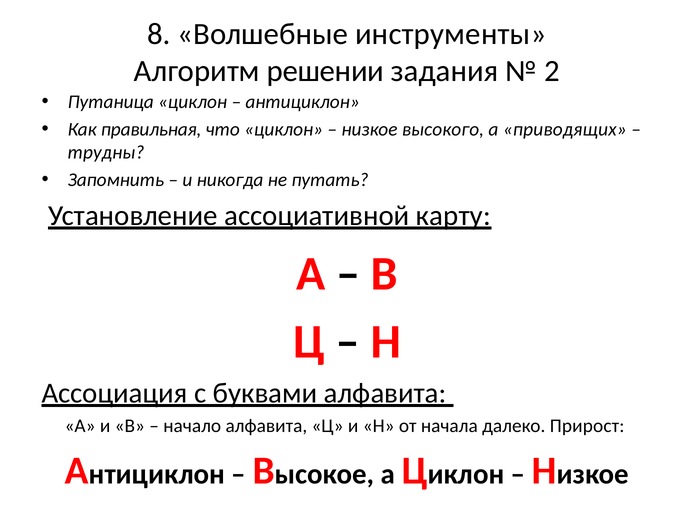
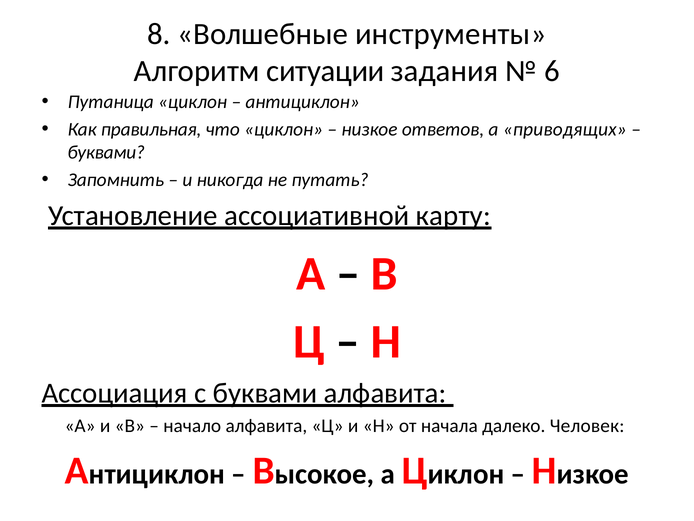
решении: решении -> ситуации (325, 71)
2: 2 -> 6 (552, 71)
высокого: высокого -> ответов (443, 129)
трудны: трудны -> буквами (106, 152)
Прирост: Прирост -> Человек (587, 425)
